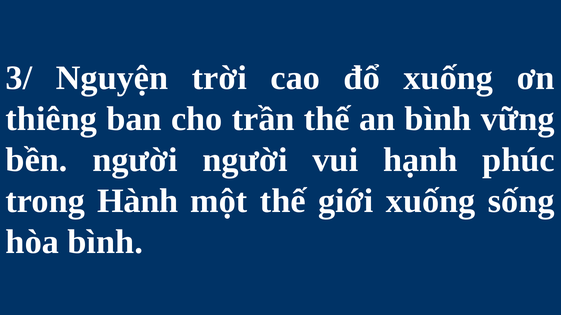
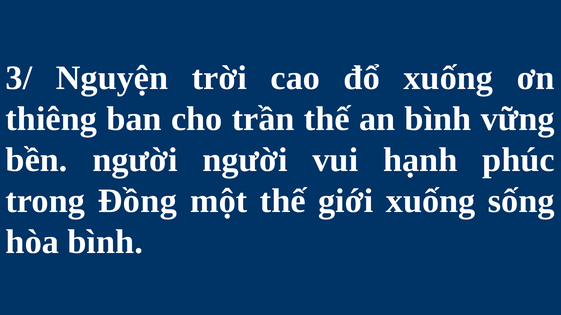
Hành: Hành -> Đồng (137, 201)
